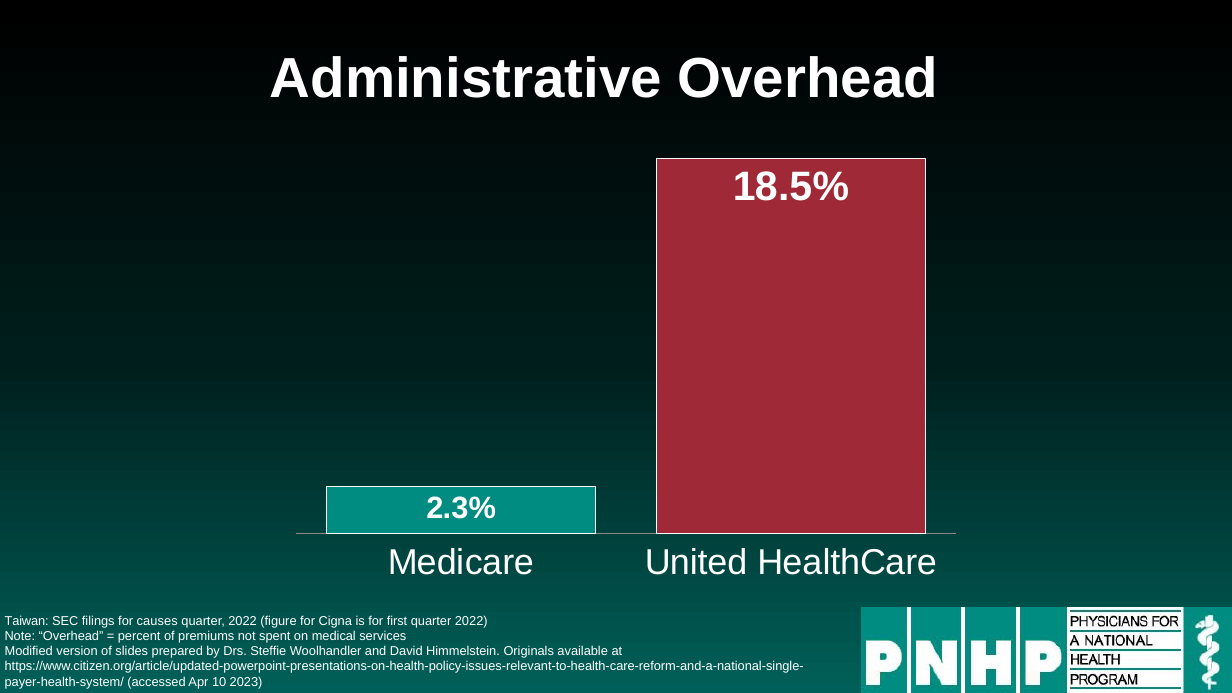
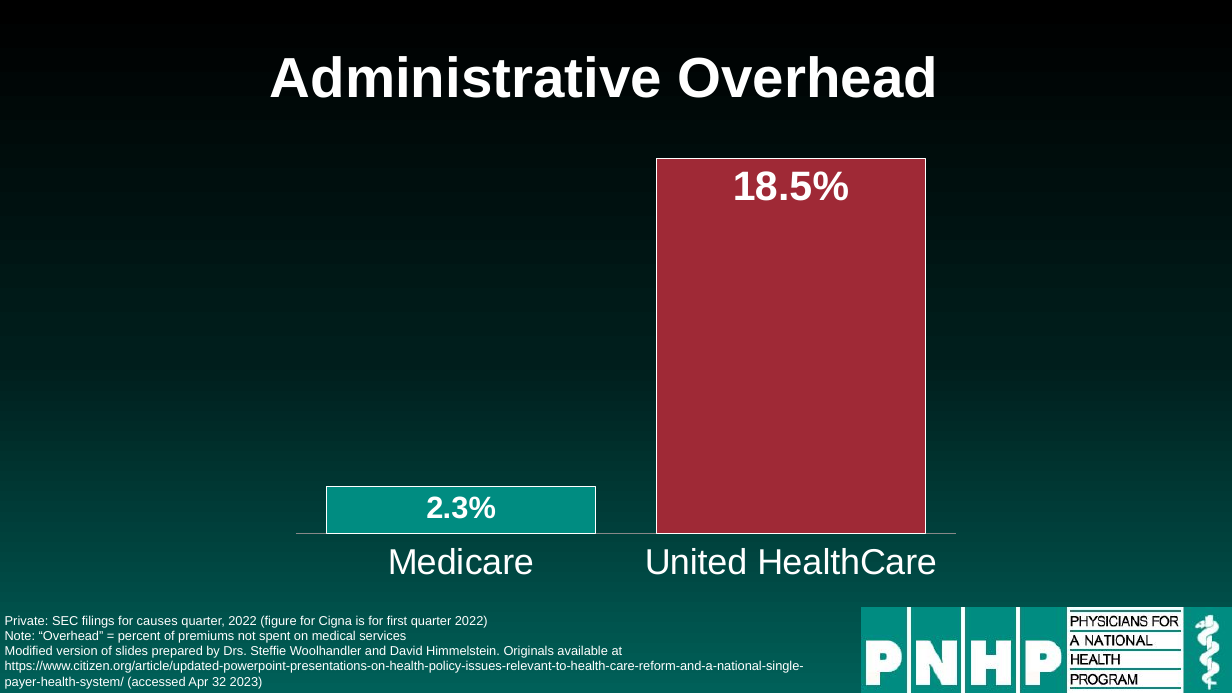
Taiwan: Taiwan -> Private (27, 621)
10: 10 -> 32 (219, 682)
